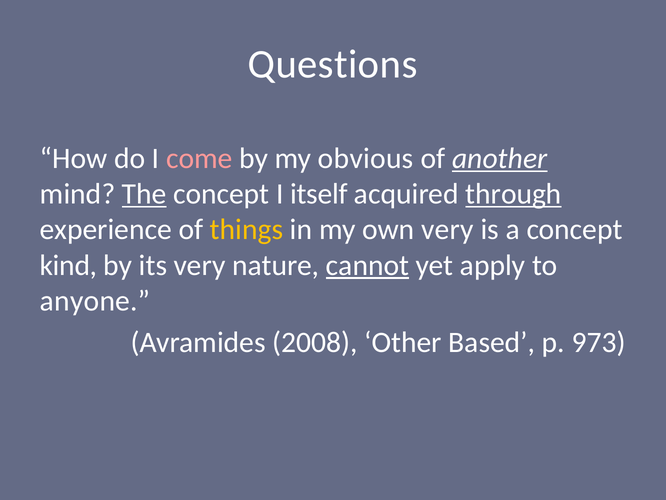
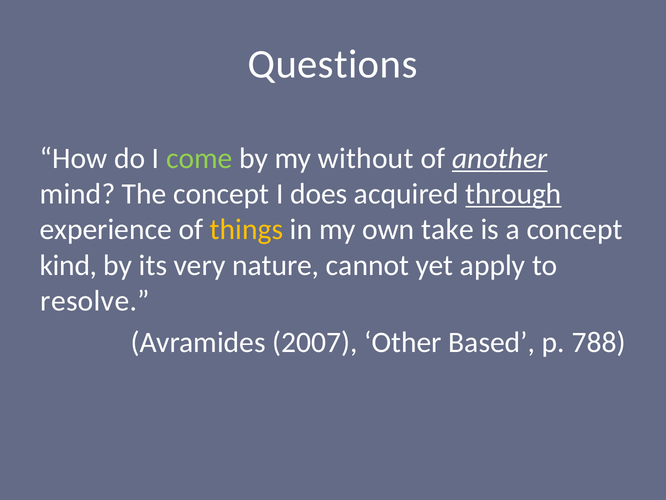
come colour: pink -> light green (199, 158)
obvious: obvious -> without (366, 158)
The underline: present -> none (144, 194)
itself: itself -> does (319, 194)
own very: very -> take (448, 229)
cannot underline: present -> none (367, 265)
anyone: anyone -> resolve (95, 301)
2008: 2008 -> 2007 (315, 342)
973: 973 -> 788 (599, 342)
